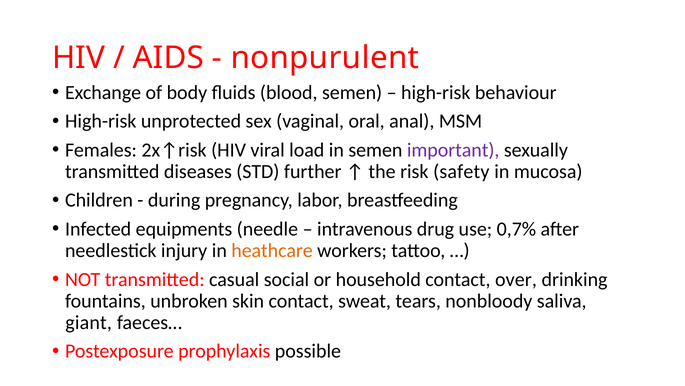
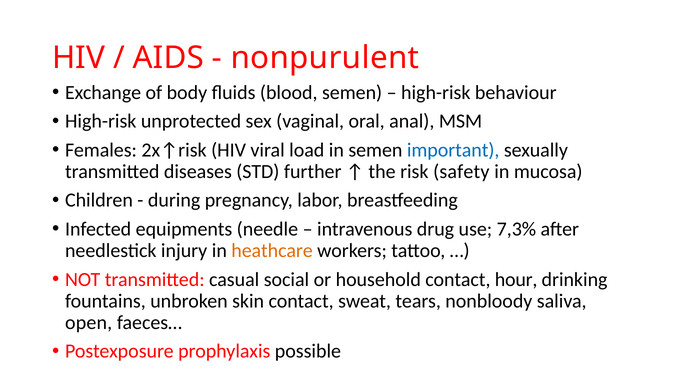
important colour: purple -> blue (453, 150)
0,7%: 0,7% -> 7,3% (516, 229)
over: over -> hour (516, 279)
giant: giant -> open (89, 322)
